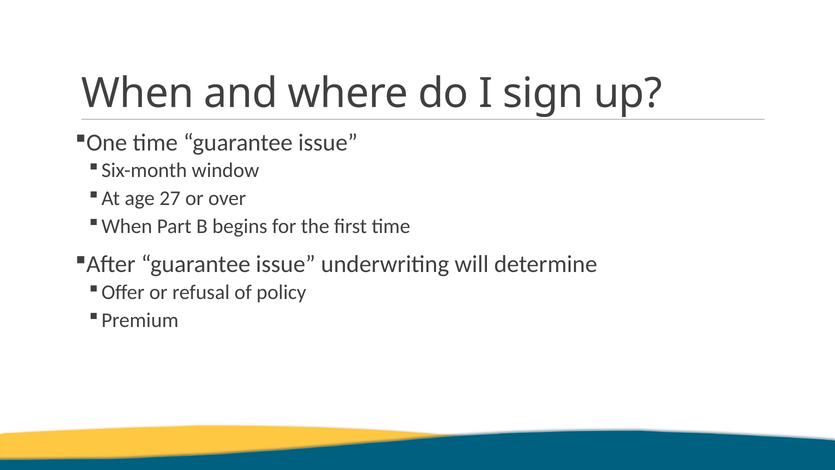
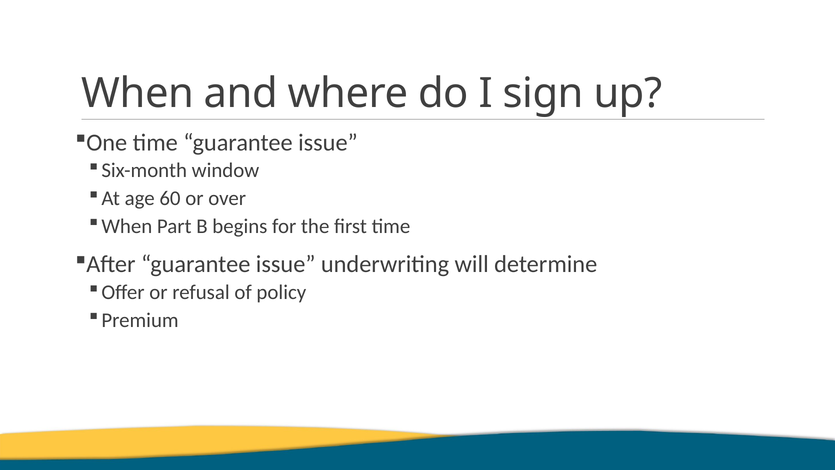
27: 27 -> 60 (170, 198)
